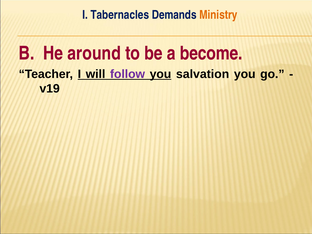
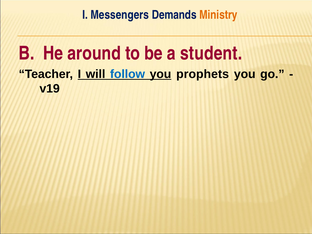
Tabernacles: Tabernacles -> Messengers (120, 15)
become: become -> student (211, 53)
follow colour: purple -> blue (127, 74)
salvation: salvation -> prophets (203, 74)
